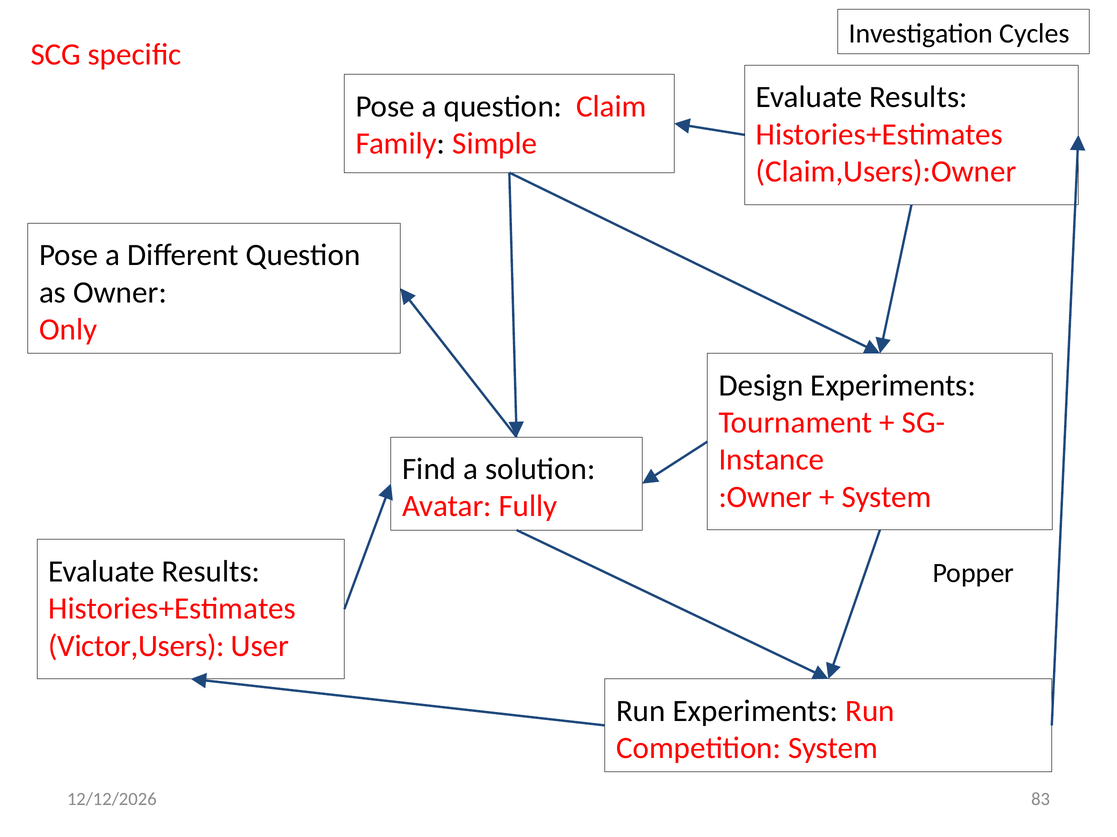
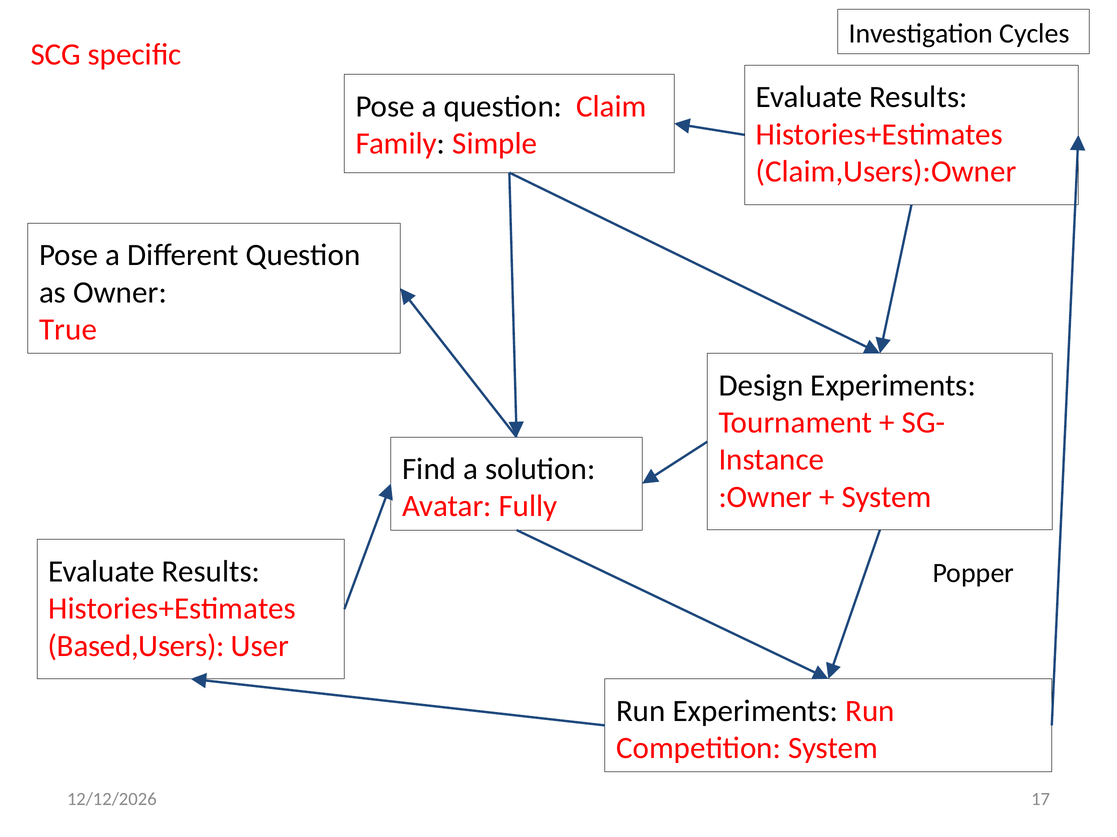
Only: Only -> True (68, 330)
Victor,Users: Victor,Users -> Based,Users (136, 646)
83: 83 -> 17 (1041, 800)
